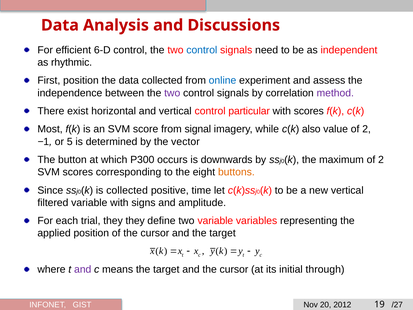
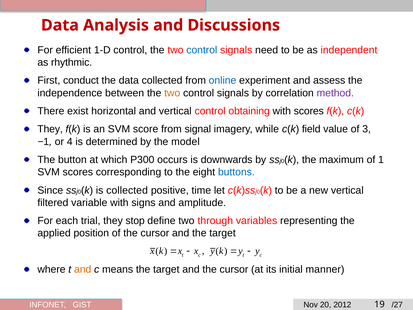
6-D: 6-D -> 1-D (102, 50)
First position: position -> conduct (81, 80)
two colour: purple -> orange (172, 93)
particular: particular -> obtaining (249, 111)
Most: Most -> They (50, 129)
also: also -> field (311, 129)
value of 2: 2 -> 3 (367, 129)
5: 5 -> 4 (70, 142)
vector: vector -> model (185, 142)
maximum of 2: 2 -> 1 (381, 160)
buttons colour: orange -> blue (236, 172)
they they: they -> stop (135, 221)
two variable: variable -> through (215, 221)
and colour: purple -> orange (83, 269)
through: through -> manner (325, 269)
